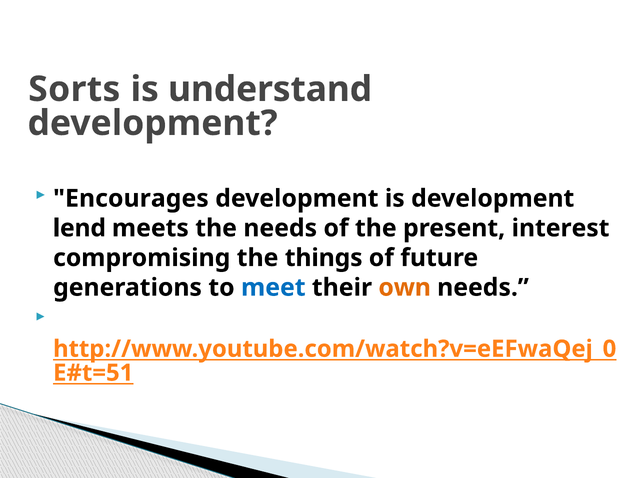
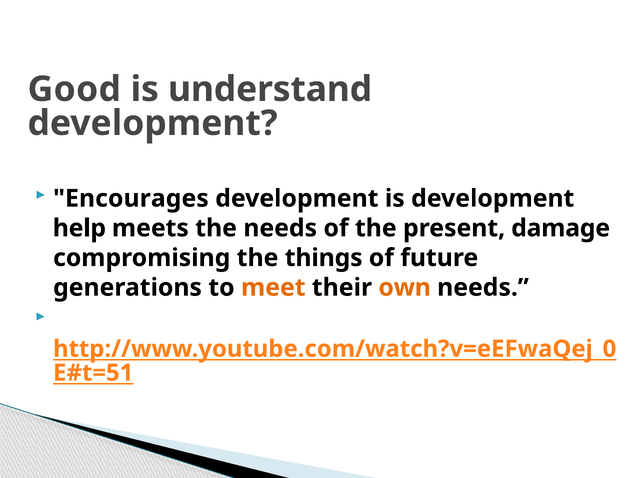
Sorts: Sorts -> Good (74, 89)
lend: lend -> help (79, 228)
interest: interest -> damage (561, 228)
meet colour: blue -> orange (273, 288)
